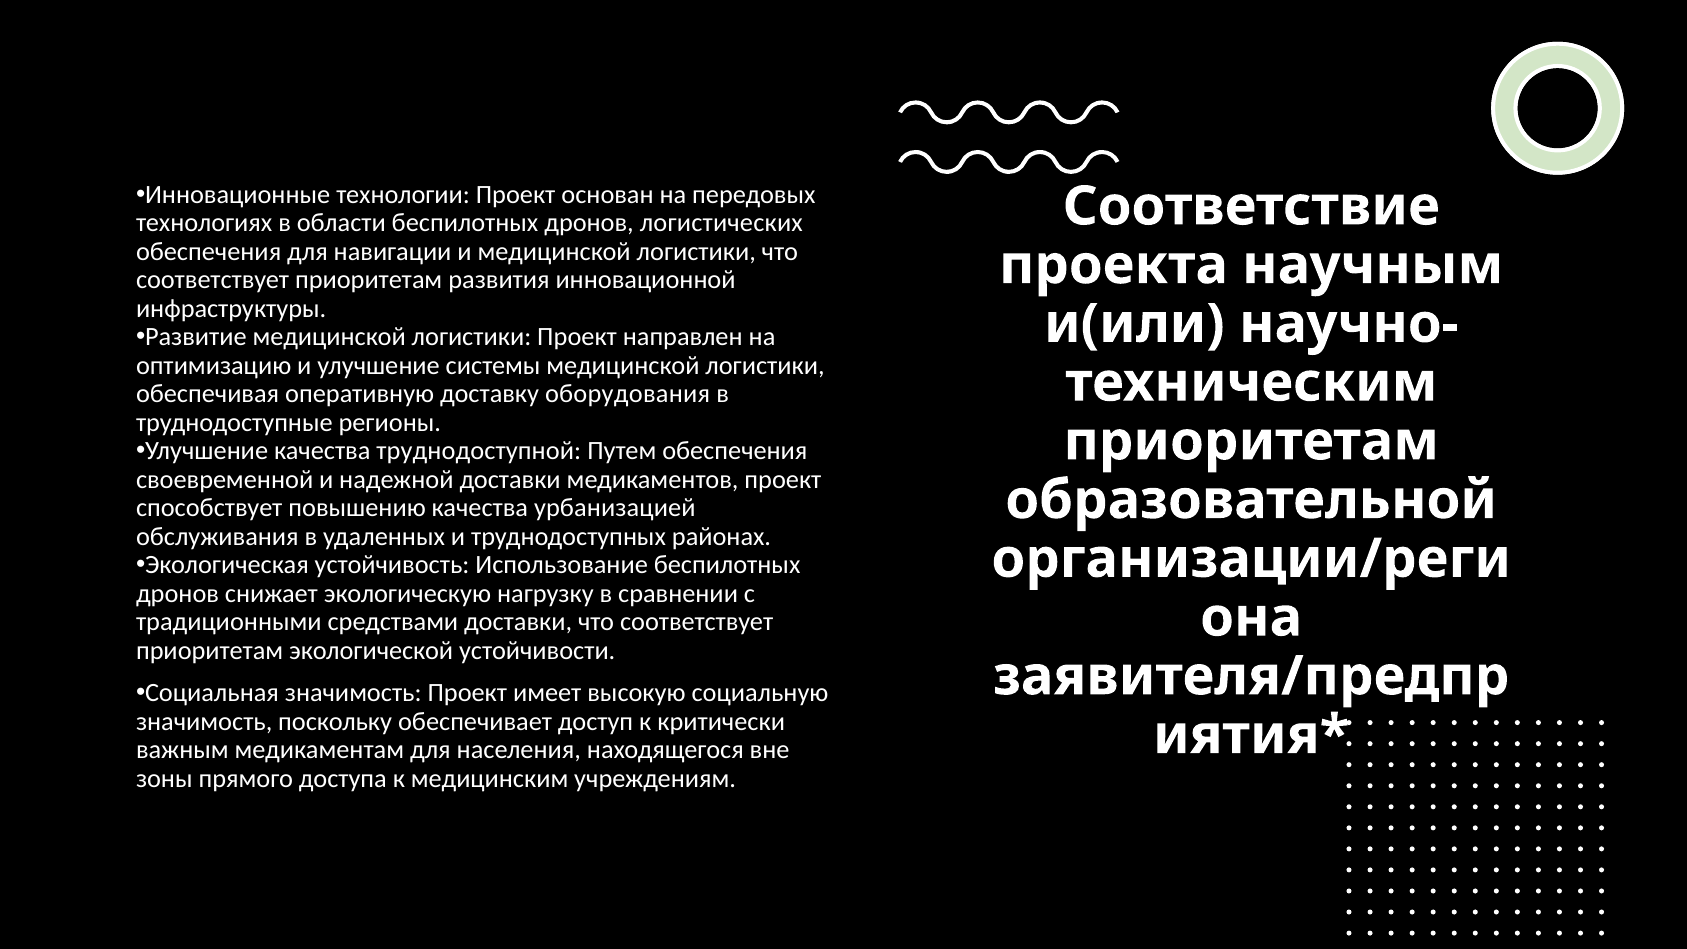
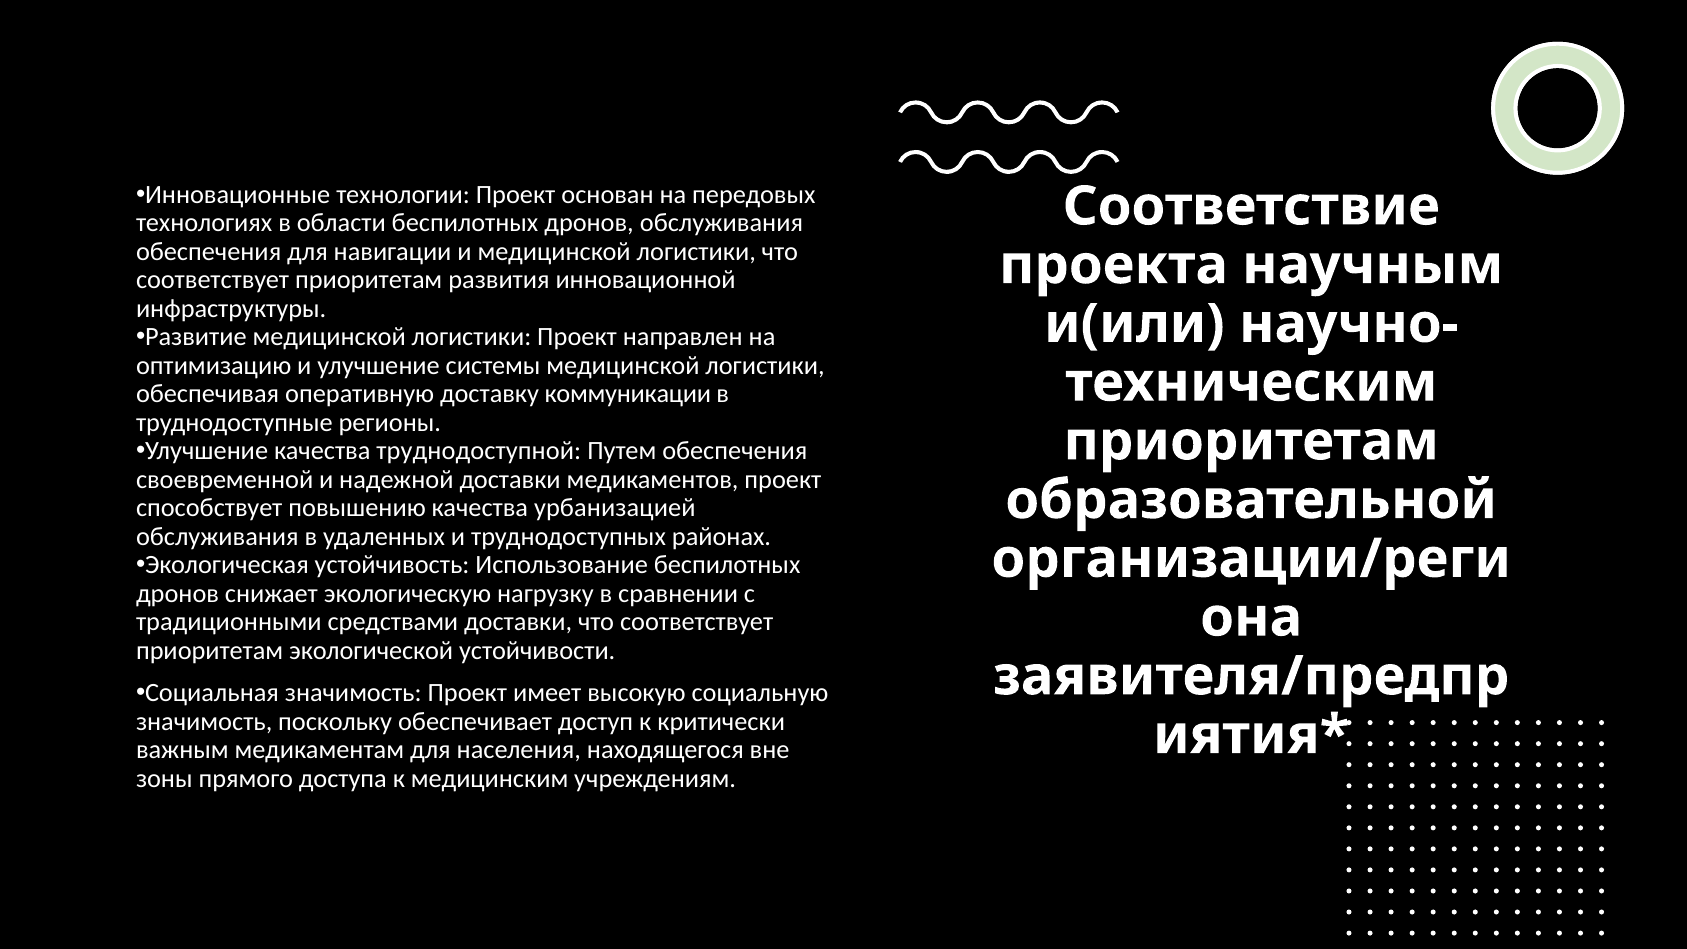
дронов логистических: логистических -> обслуживания (721, 223)
оборудования: оборудования -> коммуникации (628, 394)
